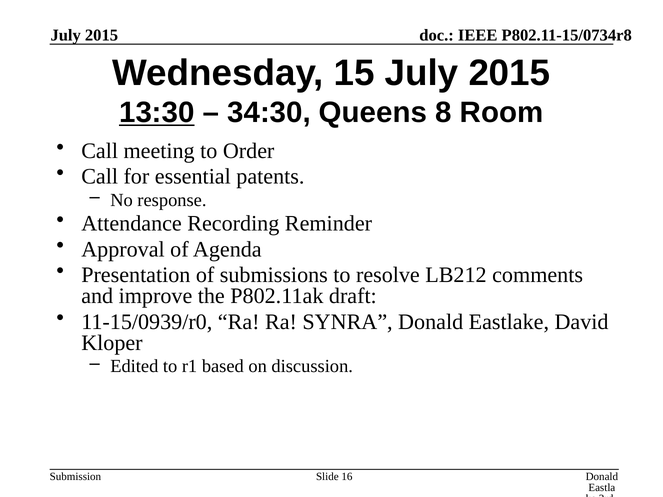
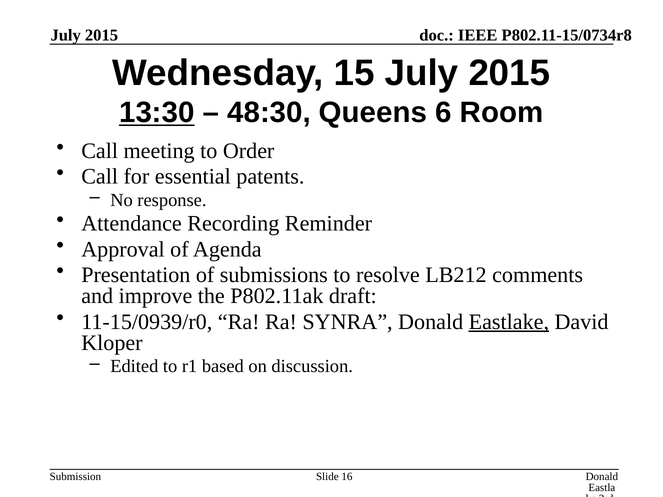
34:30: 34:30 -> 48:30 (269, 113)
8: 8 -> 6 (443, 113)
Eastlake underline: none -> present (509, 322)
